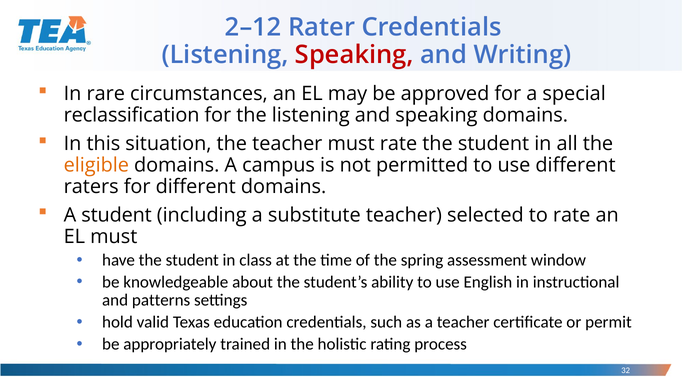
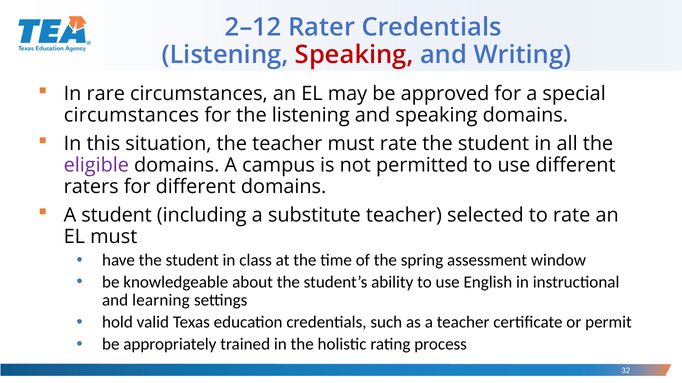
reclassification: reclassification -> circumstances (131, 116)
eligible colour: orange -> purple (96, 166)
patterns: patterns -> learning (161, 301)
